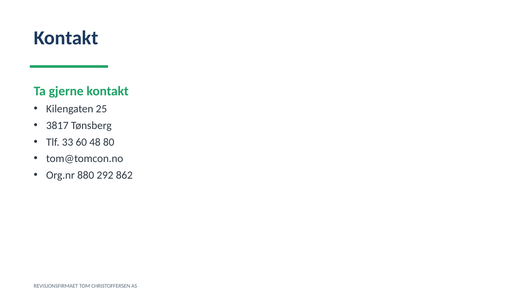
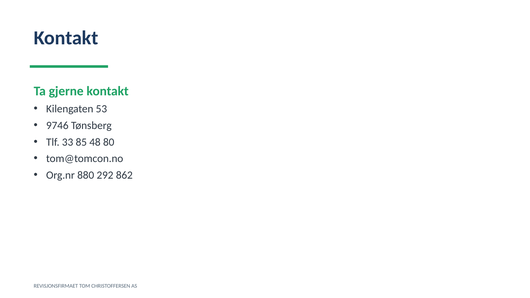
25: 25 -> 53 (101, 109)
3817: 3817 -> 9746 (57, 126)
60: 60 -> 85 (81, 142)
